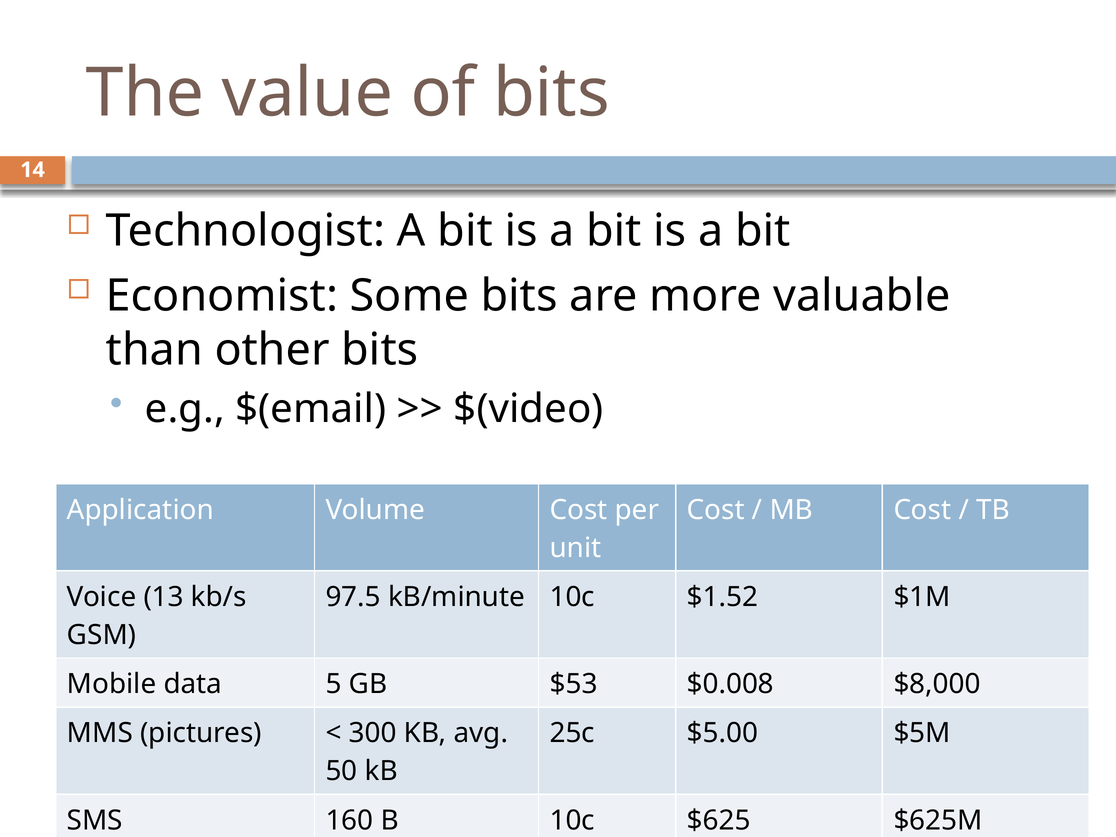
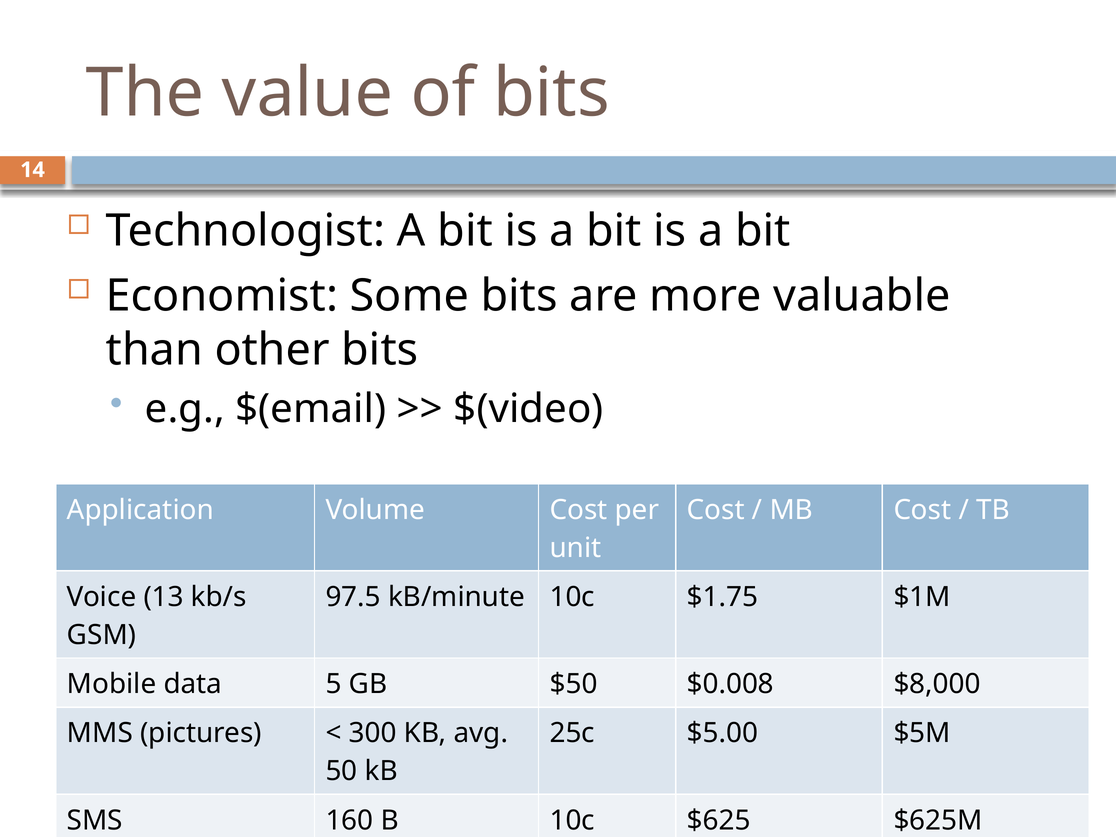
$1.52: $1.52 -> $1.75 (722, 597)
$53: $53 -> $50 (574, 684)
